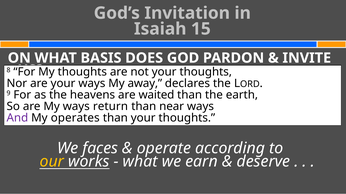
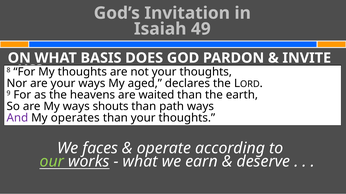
15: 15 -> 49 (201, 29)
away: away -> aged (145, 84)
return: return -> shouts (111, 107)
near: near -> path (172, 107)
our colour: yellow -> light green (52, 162)
